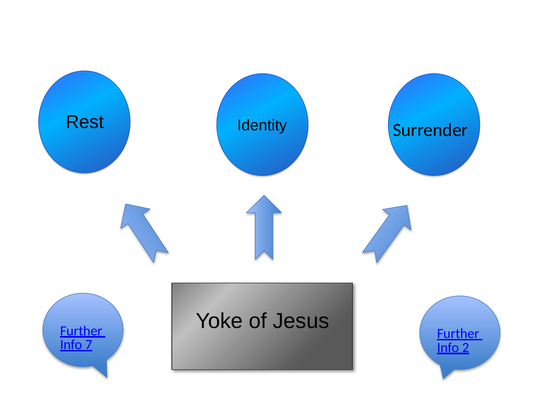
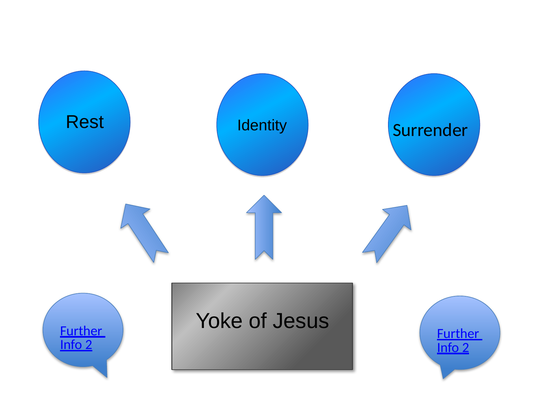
7: 7 -> 2 (89, 345)
